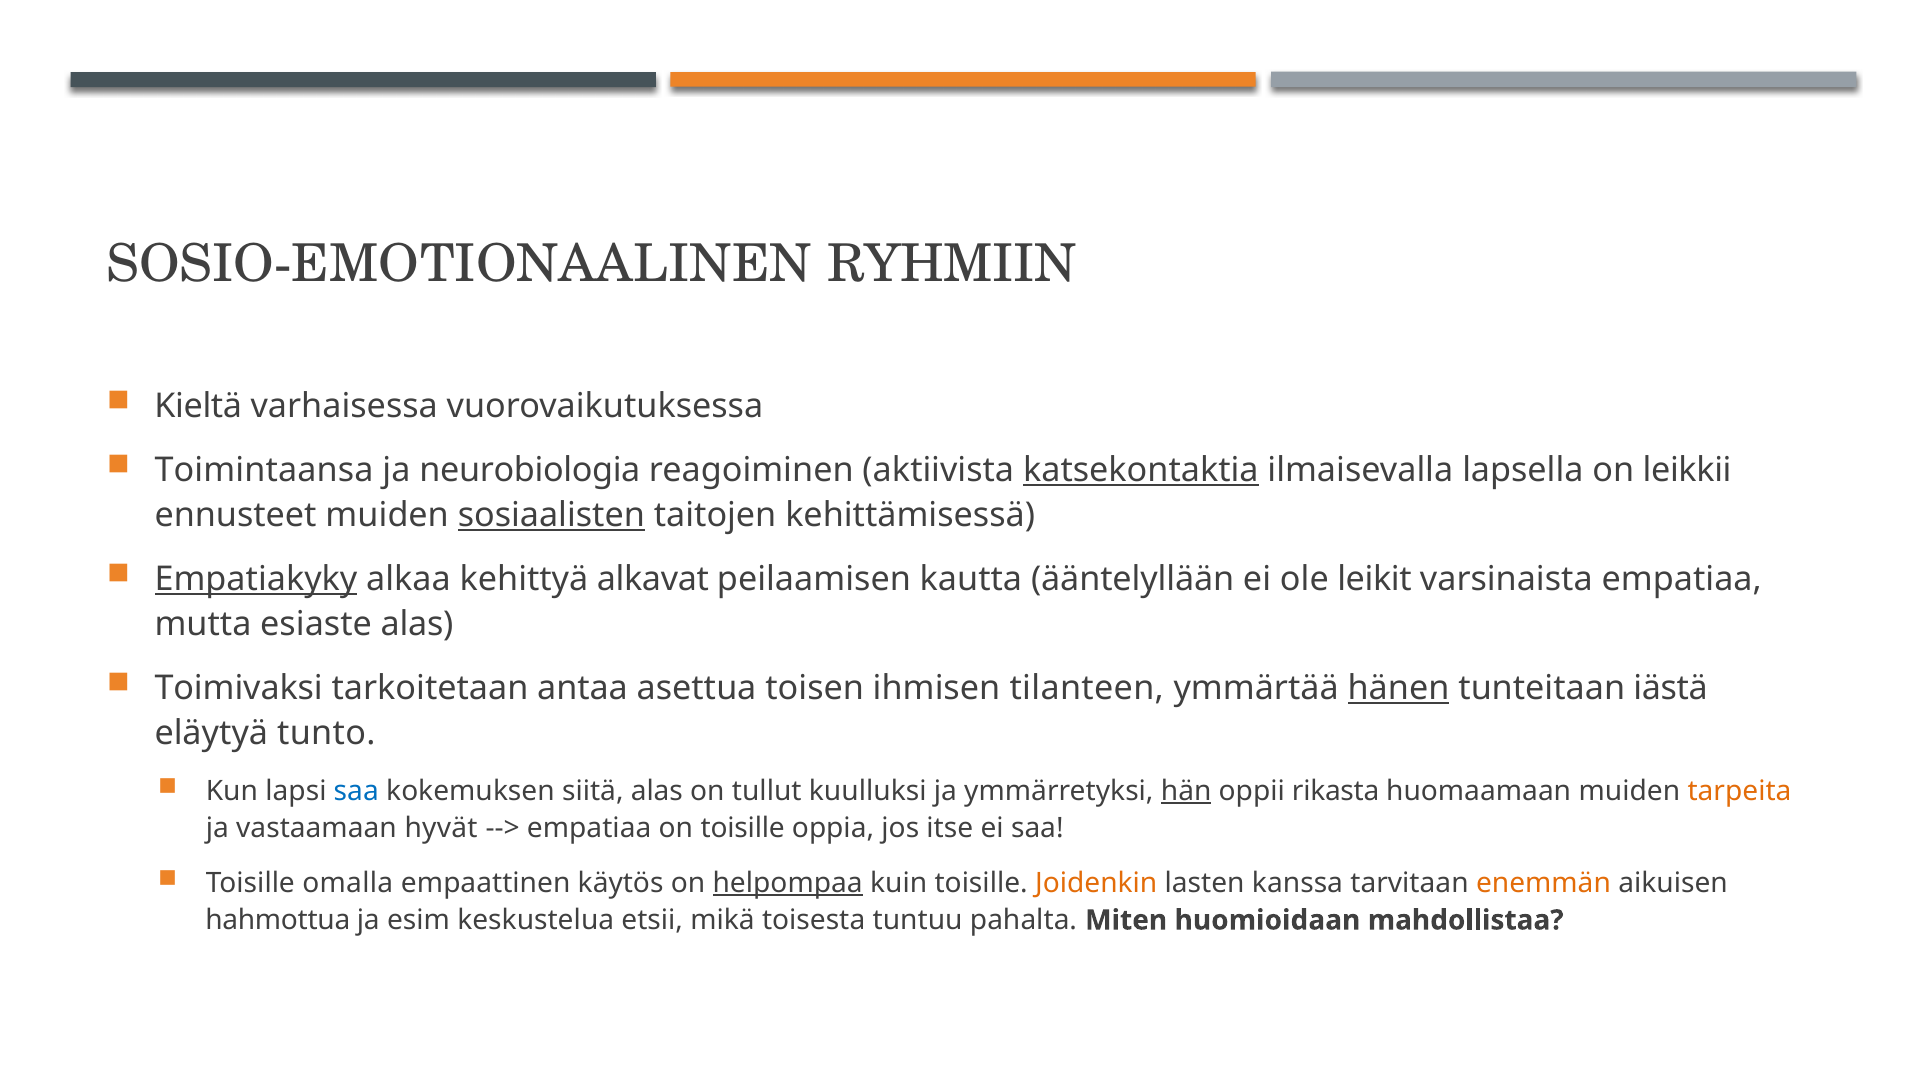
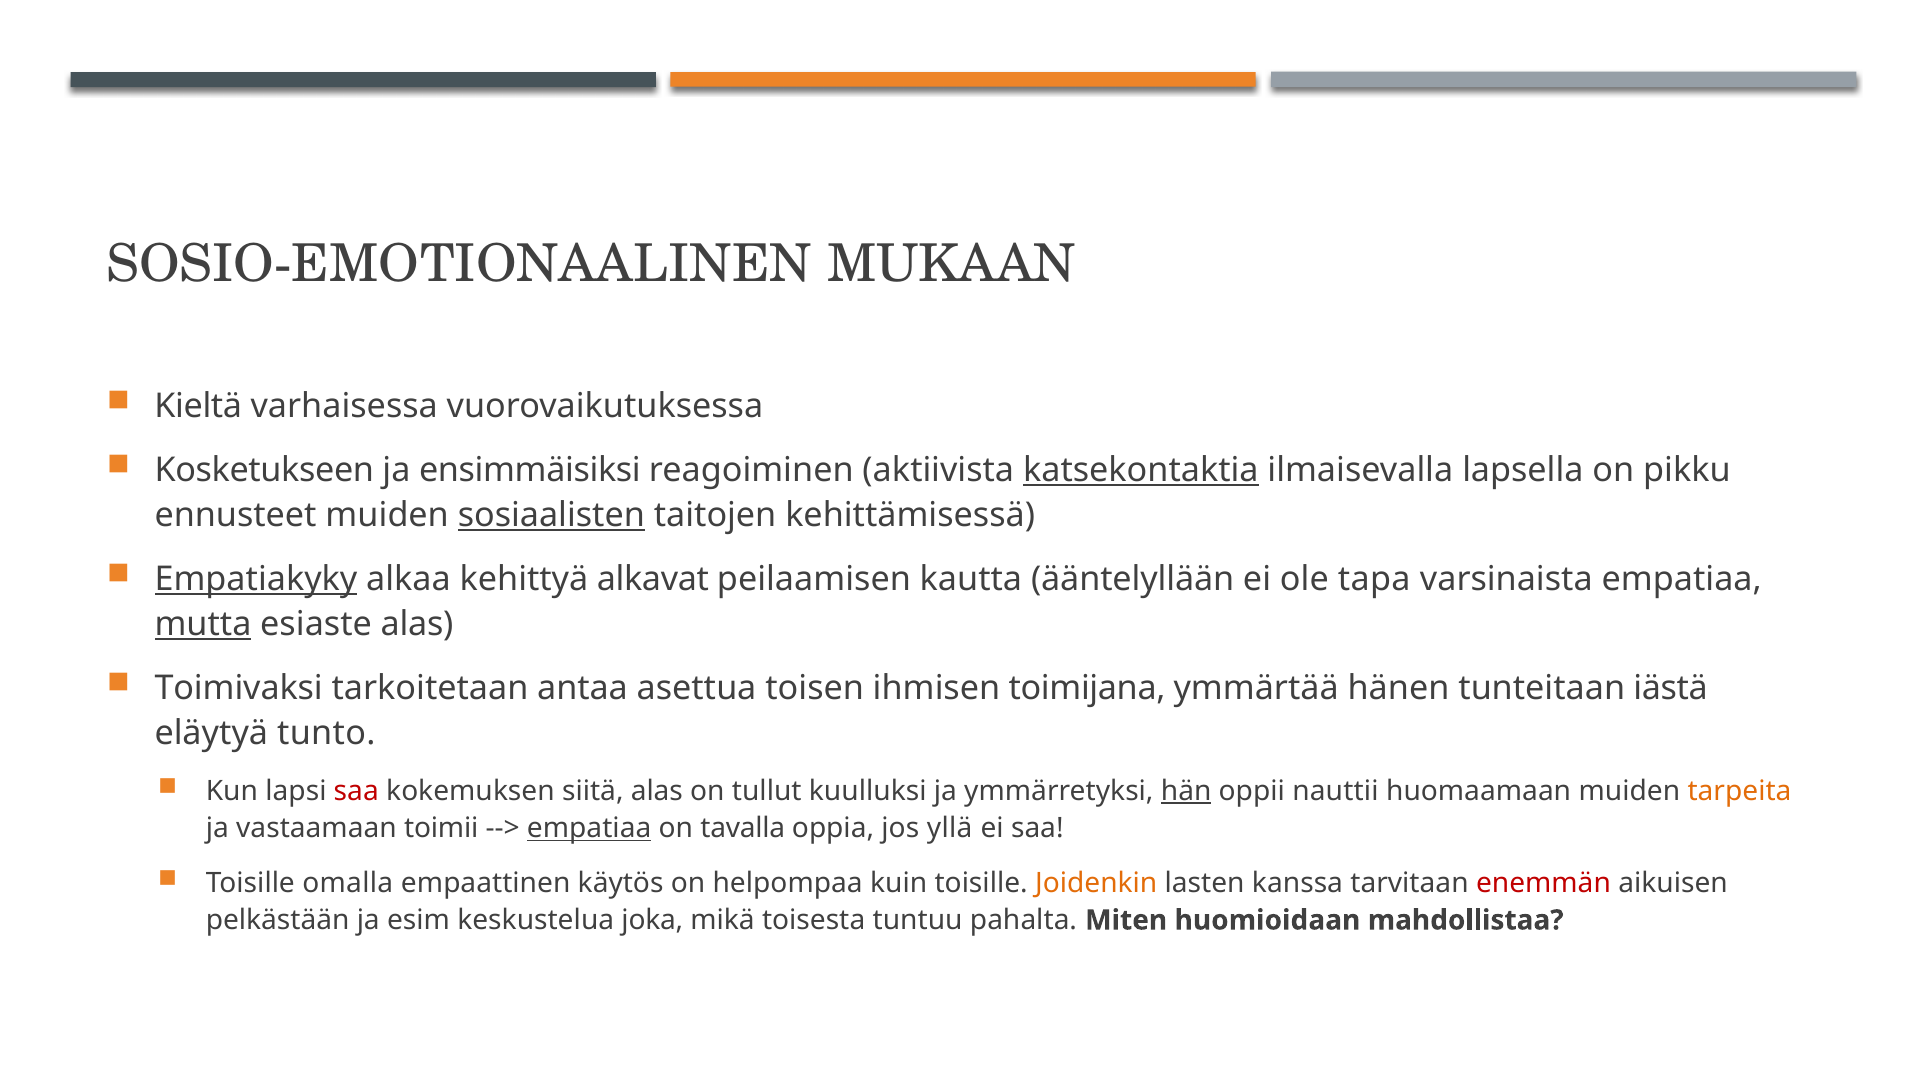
RYHMIIN: RYHMIIN -> MUKAAN (952, 264)
Toimintaansa: Toimintaansa -> Kosketukseen (264, 470)
neurobiologia: neurobiologia -> ensimmäisiksi (530, 470)
leikkii: leikkii -> pikku (1687, 470)
leikit: leikit -> tapa (1374, 579)
mutta underline: none -> present (203, 624)
tilanteen: tilanteen -> toimijana (1087, 688)
hänen underline: present -> none (1399, 688)
saa colour: blue -> red (356, 791)
rikasta: rikasta -> nauttii (1335, 791)
hyvät: hyvät -> toimii (441, 828)
empatiaa underline: none -> present (589, 828)
on toisille: toisille -> tavalla (743, 828)
itse: itse -> yllä (950, 828)
helpompaa underline: present -> none (788, 883)
enemmän colour: orange -> red (1543, 883)
hahmottua: hahmottua -> pelkästään (278, 920)
etsii: etsii -> joka (652, 920)
